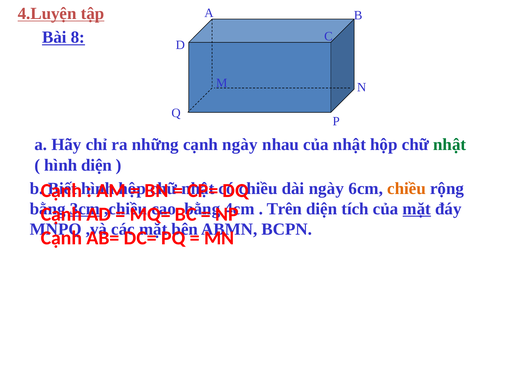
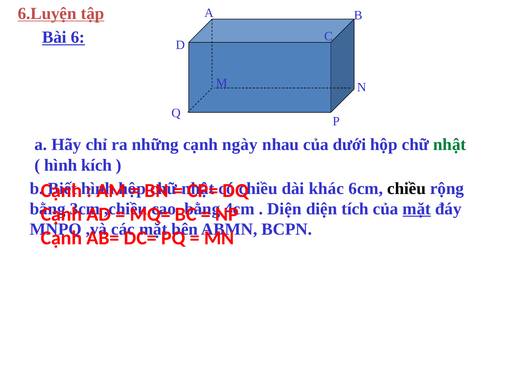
4.Luyện: 4.Luyện -> 6.Luyện (47, 13)
8: 8 -> 6 (78, 37)
của nhật: nhật -> dưới (350, 145)
hình diện: diện -> kích (97, 165)
dài ngày: ngày -> khác (326, 188)
chiều colour: orange -> black (407, 188)
3cm underline: present -> none (85, 209)
Trên: Trên -> Diện (284, 209)
